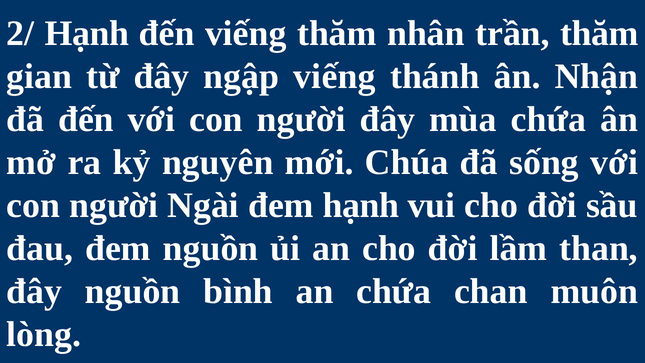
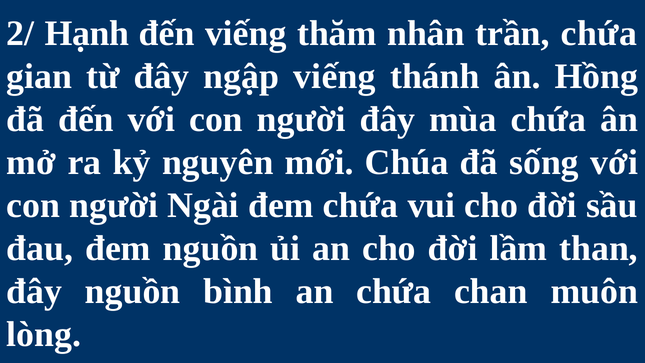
trần thăm: thăm -> chứa (599, 33)
Nhận: Nhận -> Hồng (596, 76)
đem hạnh: hạnh -> chứa (361, 205)
